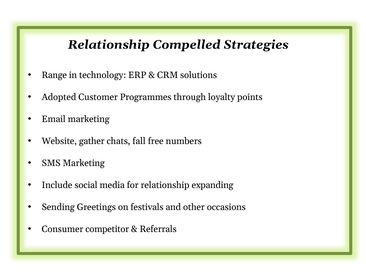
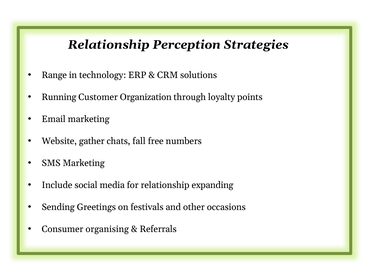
Compelled: Compelled -> Perception (187, 45)
Adopted: Adopted -> Running (59, 97)
Programmes: Programmes -> Organization (146, 97)
competitor: competitor -> organising (107, 229)
